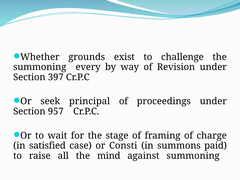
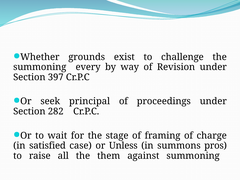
957: 957 -> 282 (56, 111)
Consti: Consti -> Unless (123, 146)
paid: paid -> pros (216, 146)
mind: mind -> them (109, 156)
